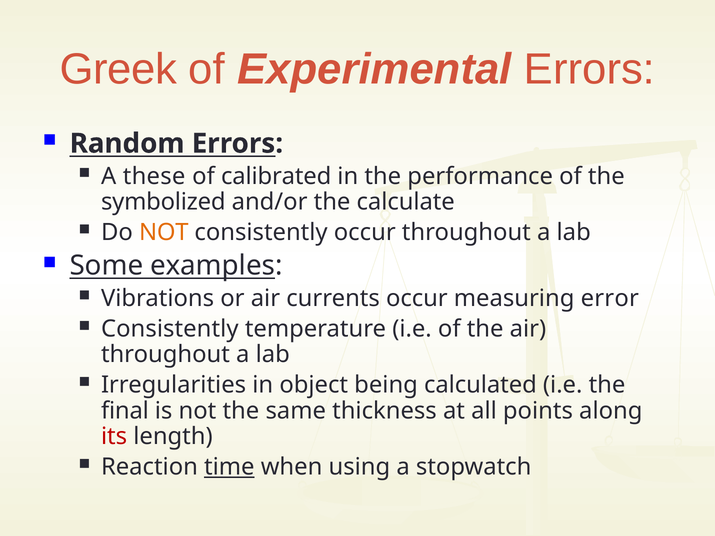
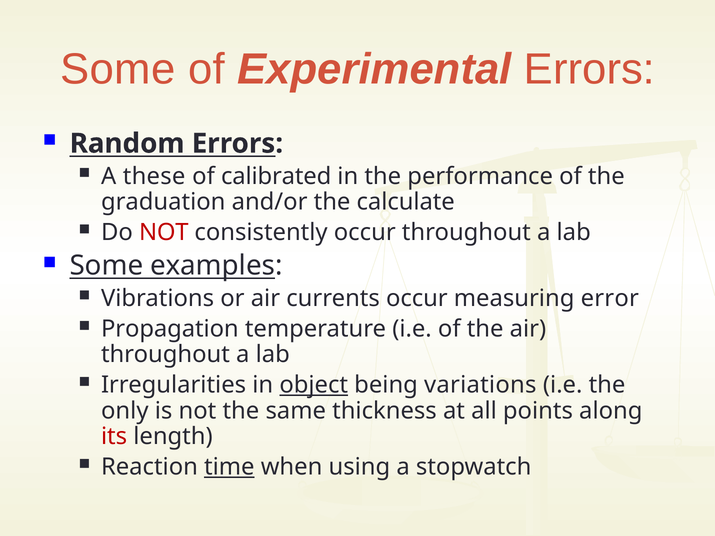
Greek: Greek -> Some (118, 69)
symbolized: symbolized -> graduation (163, 202)
NOT colour: orange -> red (164, 232)
Consistently: Consistently -> Propagation (170, 329)
object underline: none -> present (314, 385)
calculated: calculated -> variations (480, 385)
final: final -> only (125, 411)
